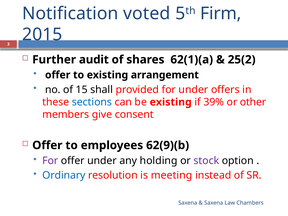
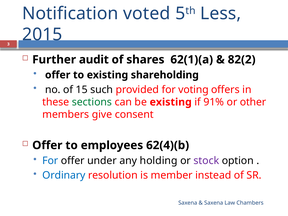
Firm: Firm -> Less (221, 13)
25(2: 25(2 -> 82(2 (242, 60)
arrangement: arrangement -> shareholding (165, 75)
shall: shall -> such (102, 90)
for under: under -> voting (193, 90)
sections colour: blue -> green (92, 102)
39%: 39% -> 91% (214, 102)
62(9)(b: 62(9)(b -> 62(4)(b (168, 145)
For colour: purple -> blue (50, 161)
meeting: meeting -> member (172, 175)
